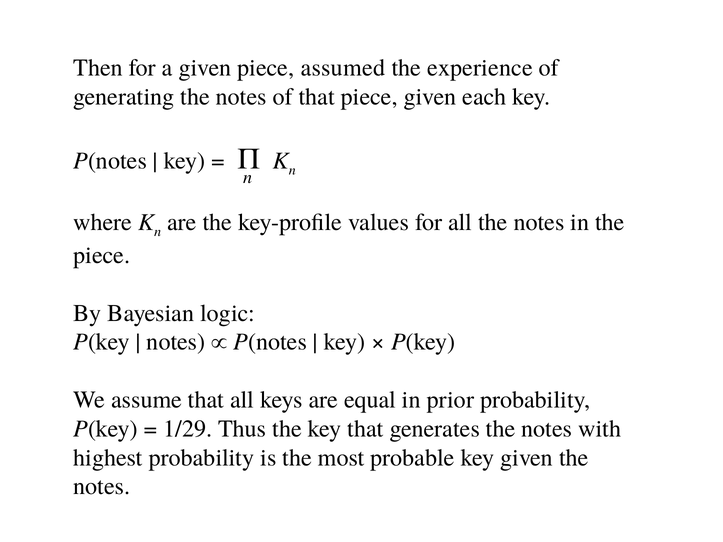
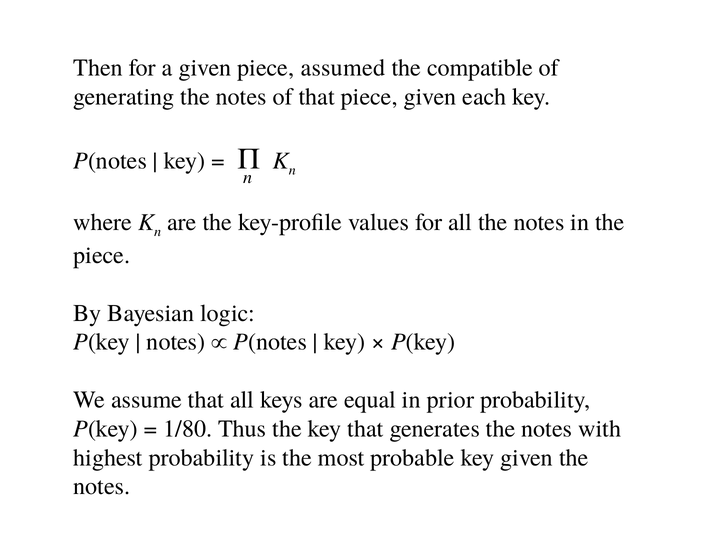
experience: experience -> compatible (480, 68)
1/29: 1/29 -> 1/80 (188, 429)
